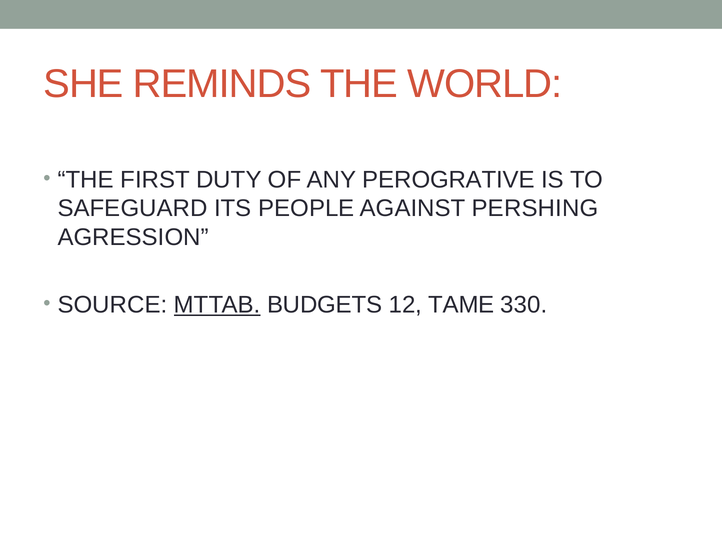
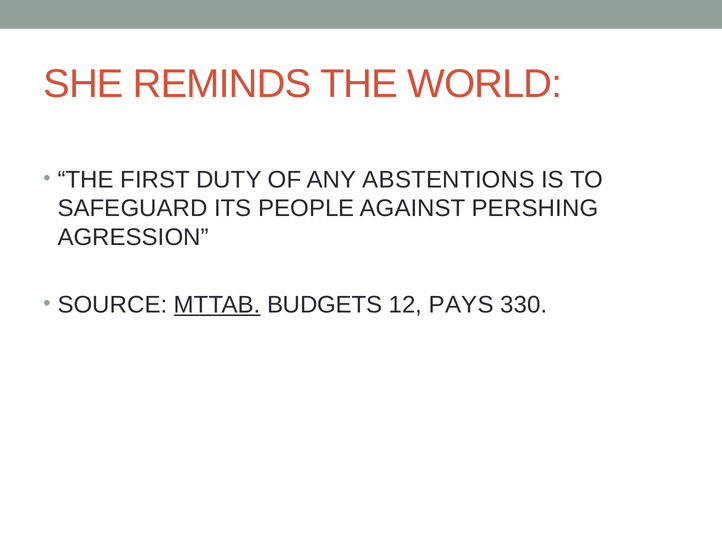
PEROGRATIVE: PEROGRATIVE -> ABSTENTIONS (449, 180)
TAME: TAME -> PAYS (461, 305)
